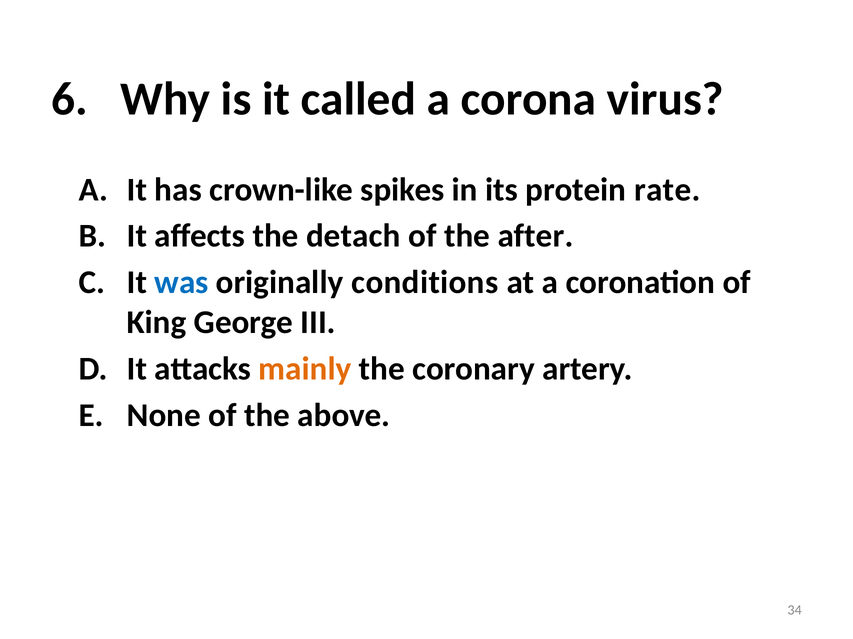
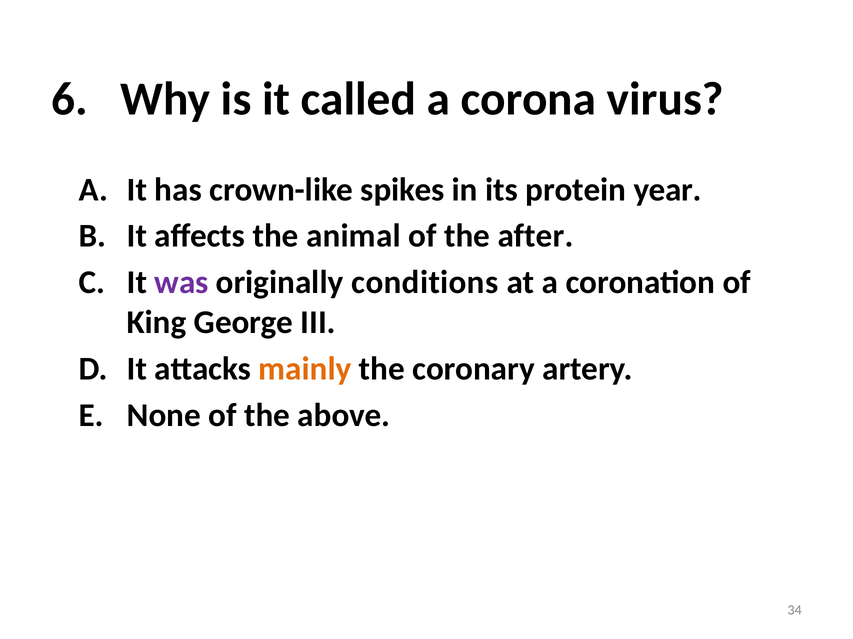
rate: rate -> year (668, 190)
detach: detach -> animal (353, 236)
was colour: blue -> purple (181, 283)
